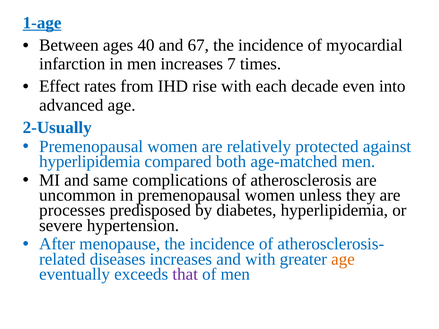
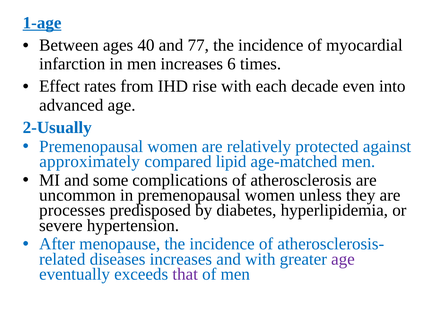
67: 67 -> 77 (198, 45)
7: 7 -> 6 (231, 64)
hyperlipidemia: hyperlipidemia -> approximately (90, 162)
both: both -> lipid (231, 162)
same: same -> some (111, 180)
age colour: orange -> purple (343, 259)
